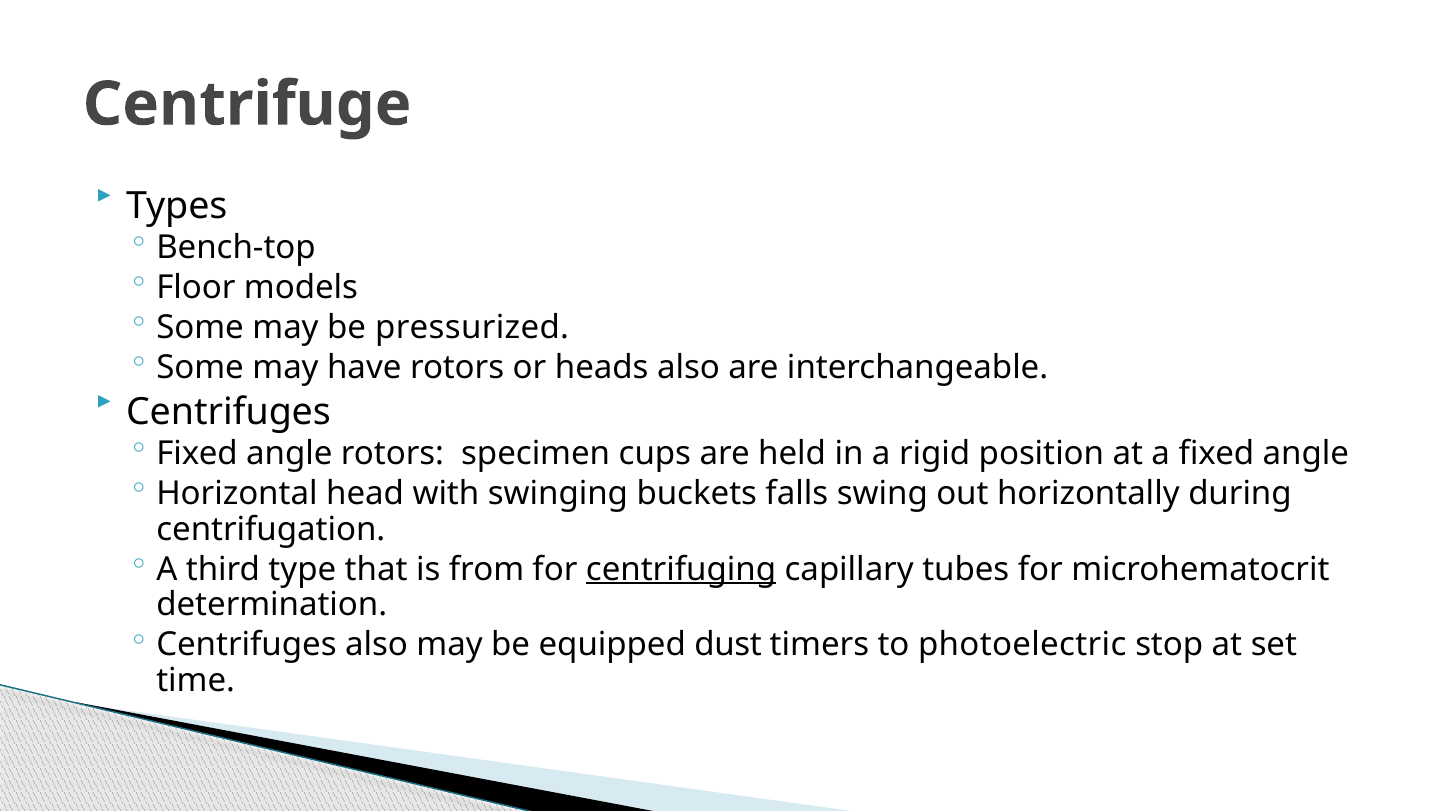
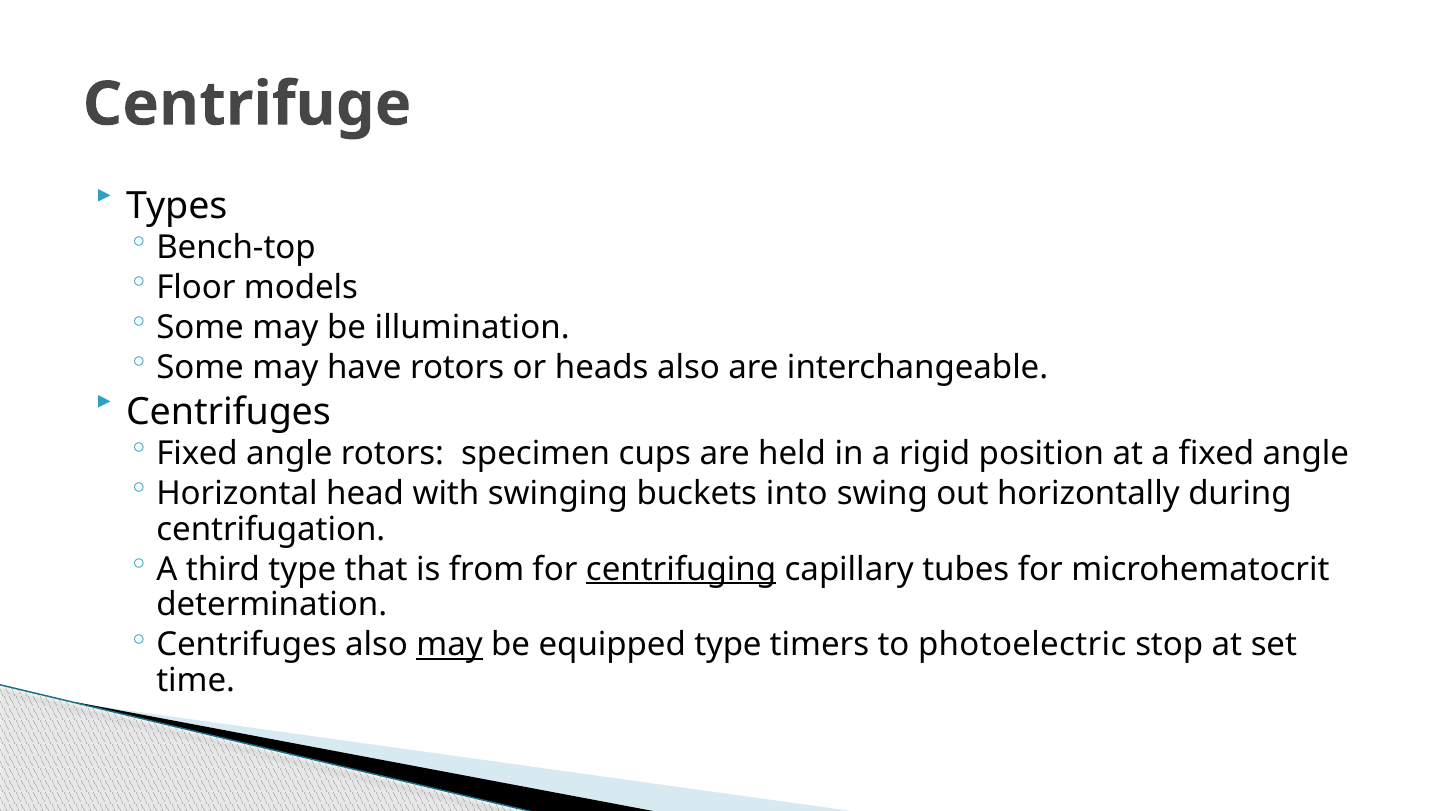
pressurized: pressurized -> illumination (472, 328)
falls: falls -> into (797, 494)
may underline: none -> present (450, 645)
equipped dust: dust -> type (728, 645)
